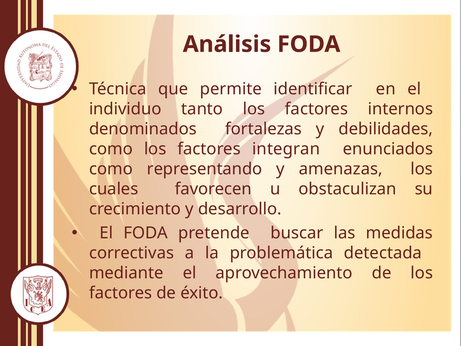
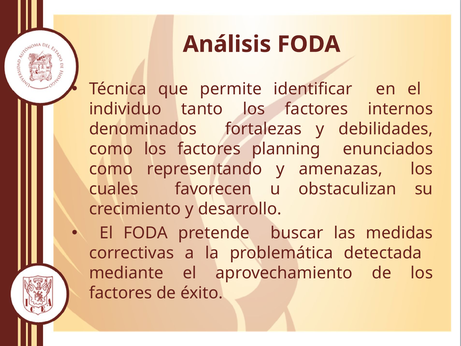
integran: integran -> planning (286, 149)
